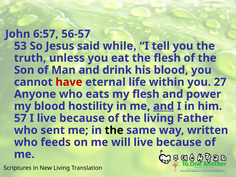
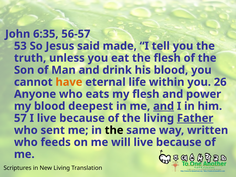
6:57: 6:57 -> 6:35 (46, 34)
while: while -> made (120, 46)
have colour: red -> orange (69, 82)
27: 27 -> 26 (220, 82)
hostility: hostility -> deepest (91, 106)
Father underline: none -> present (195, 118)
